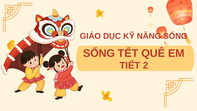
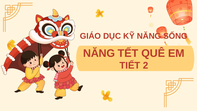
SỐNG: SỐNG -> NĂNG (99, 53)
